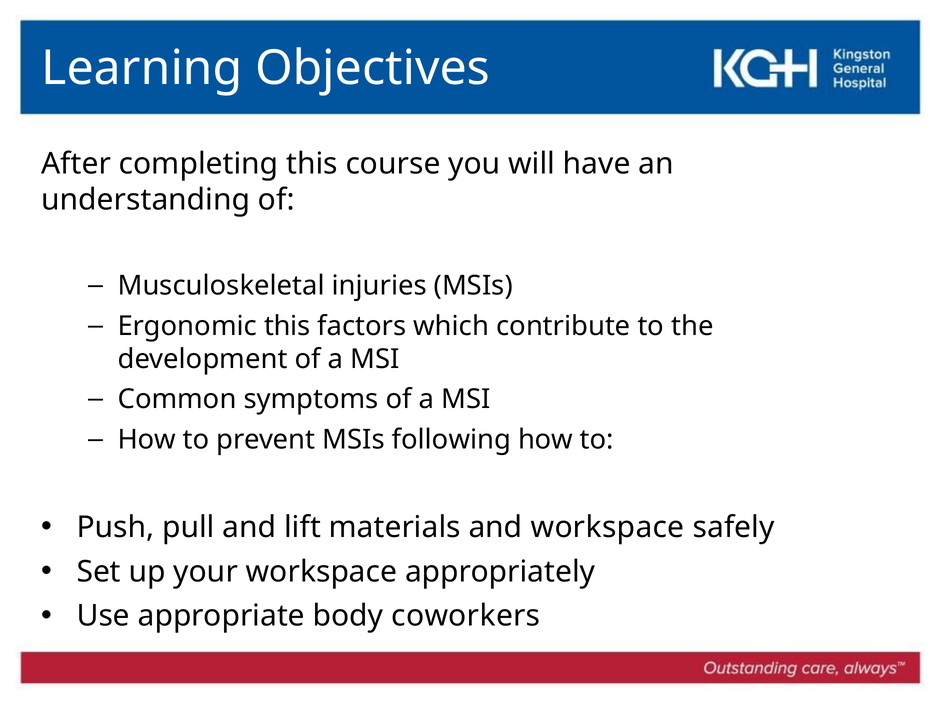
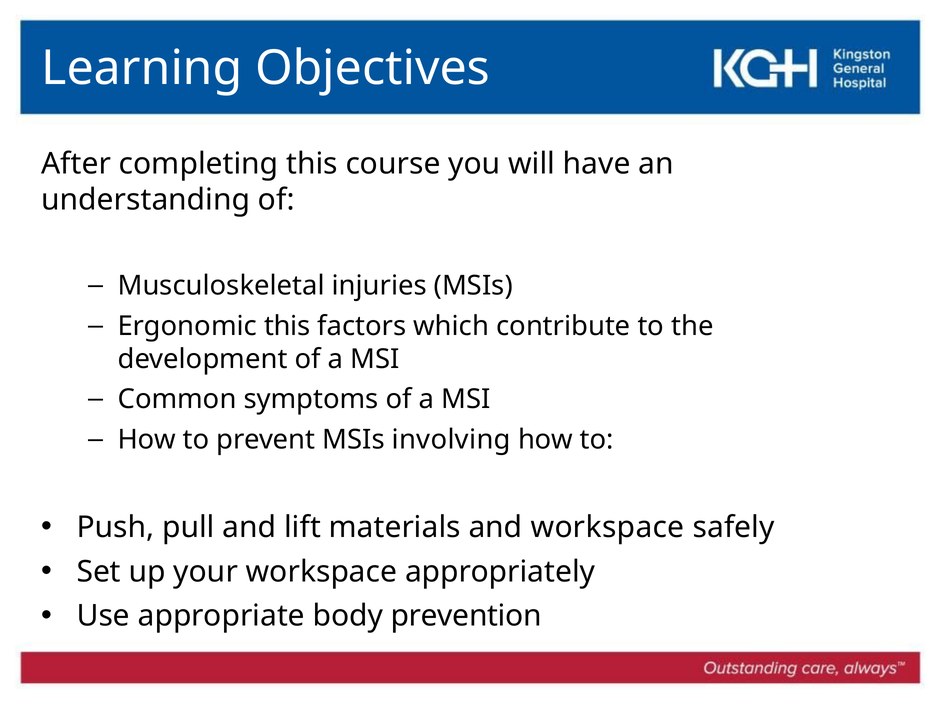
following: following -> involving (451, 440)
coworkers: coworkers -> prevention (466, 616)
